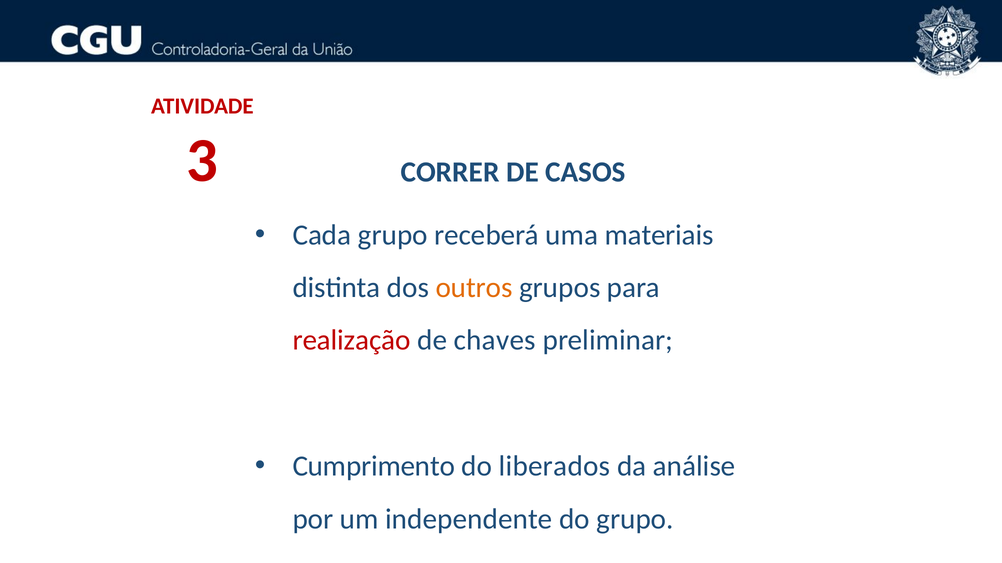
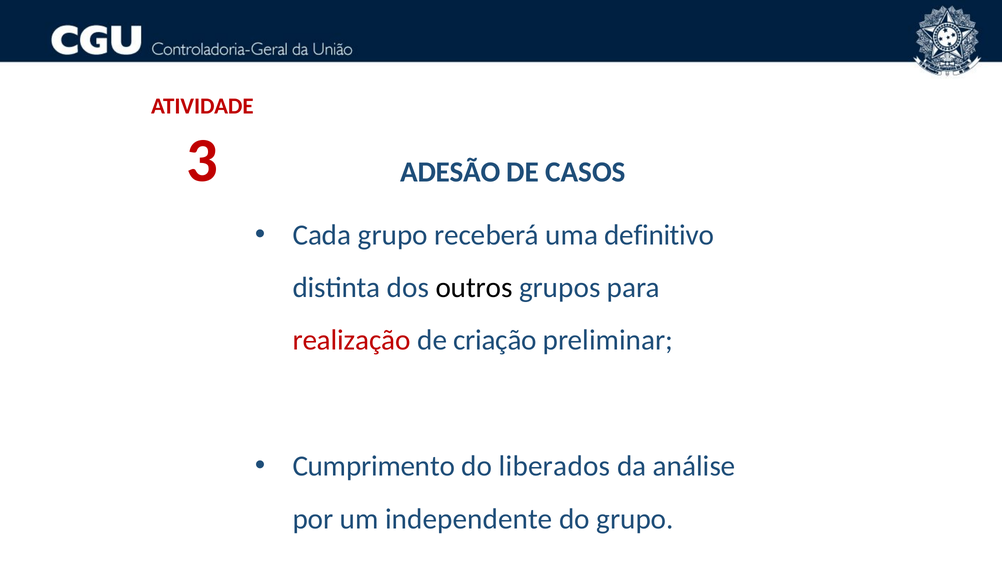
CORRER: CORRER -> ADESÃO (450, 172)
materiais: materiais -> definitivo (659, 235)
outros colour: orange -> black (474, 288)
chaves: chaves -> criação (495, 341)
